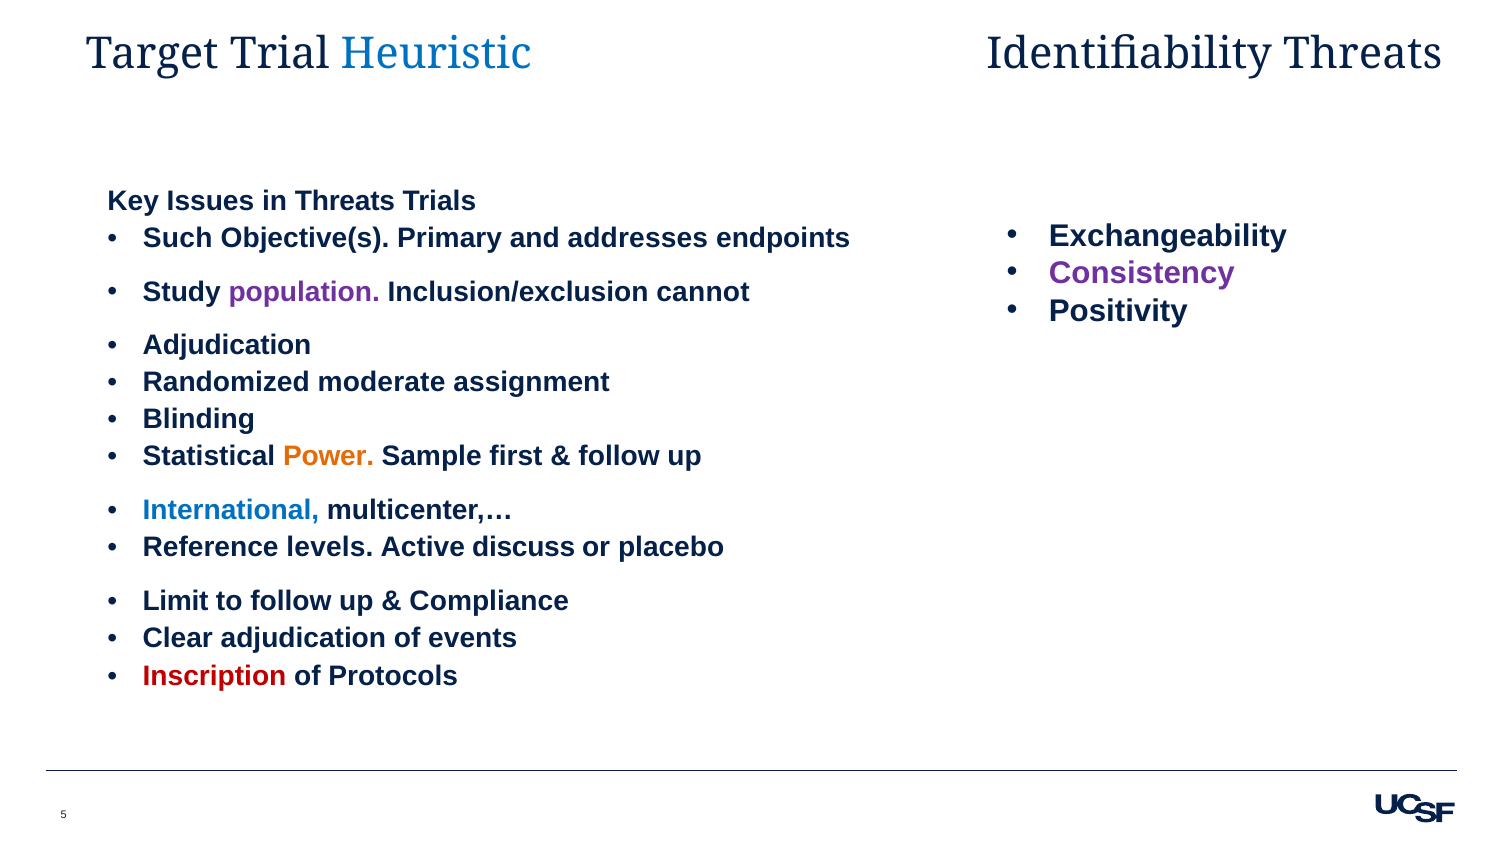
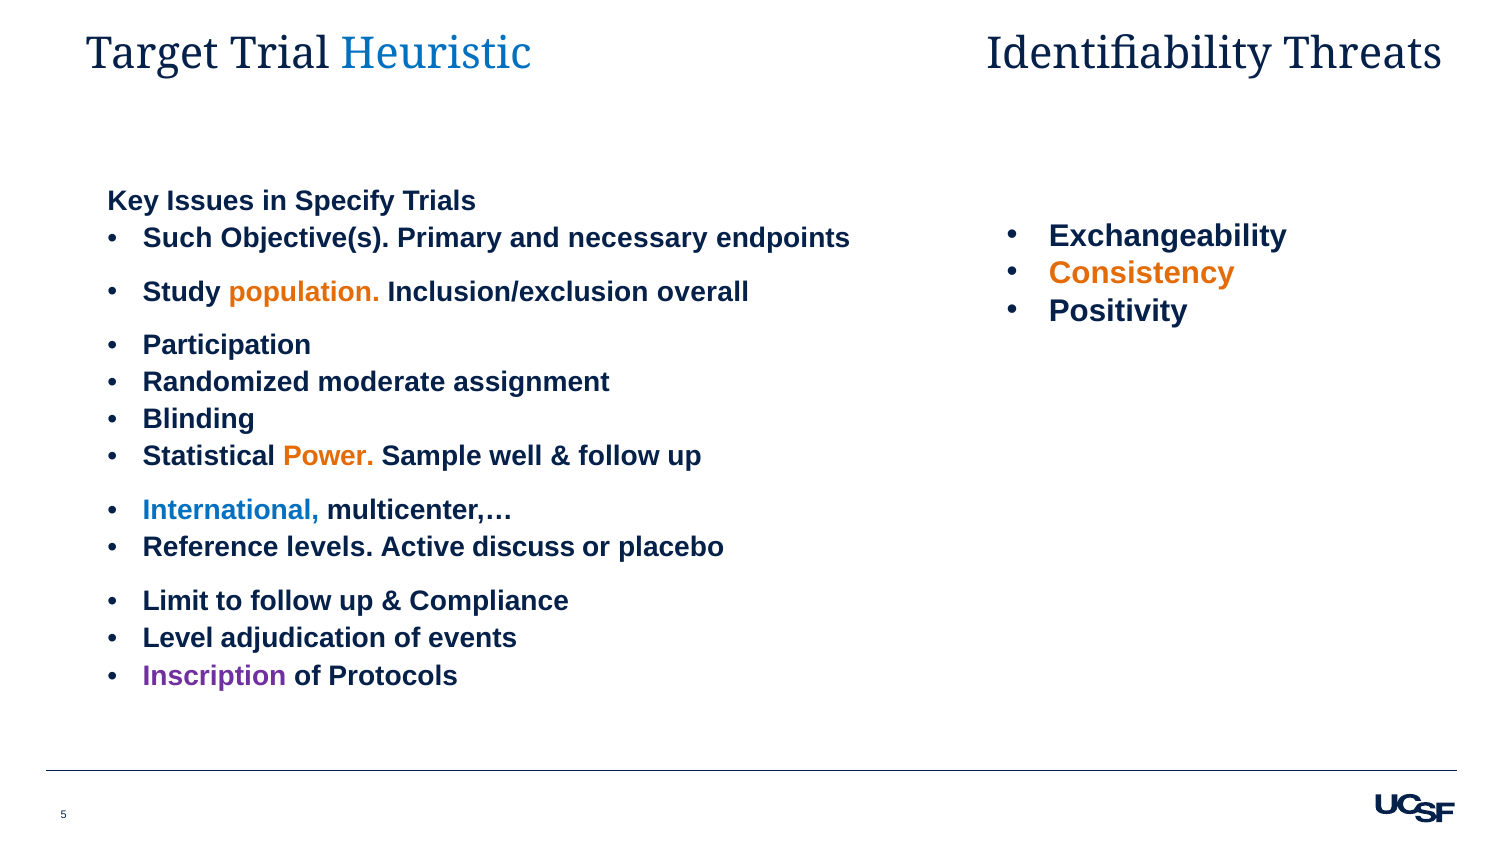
in Threats: Threats -> Specify (345, 201)
addresses: addresses -> necessary (638, 238)
Consistency colour: purple -> orange (1142, 273)
population colour: purple -> orange (304, 291)
cannot: cannot -> overall (703, 291)
Adjudication: Adjudication -> Participation (227, 345)
first: first -> well (516, 456)
Clear: Clear -> Level (178, 638)
Inscription colour: red -> purple (215, 675)
